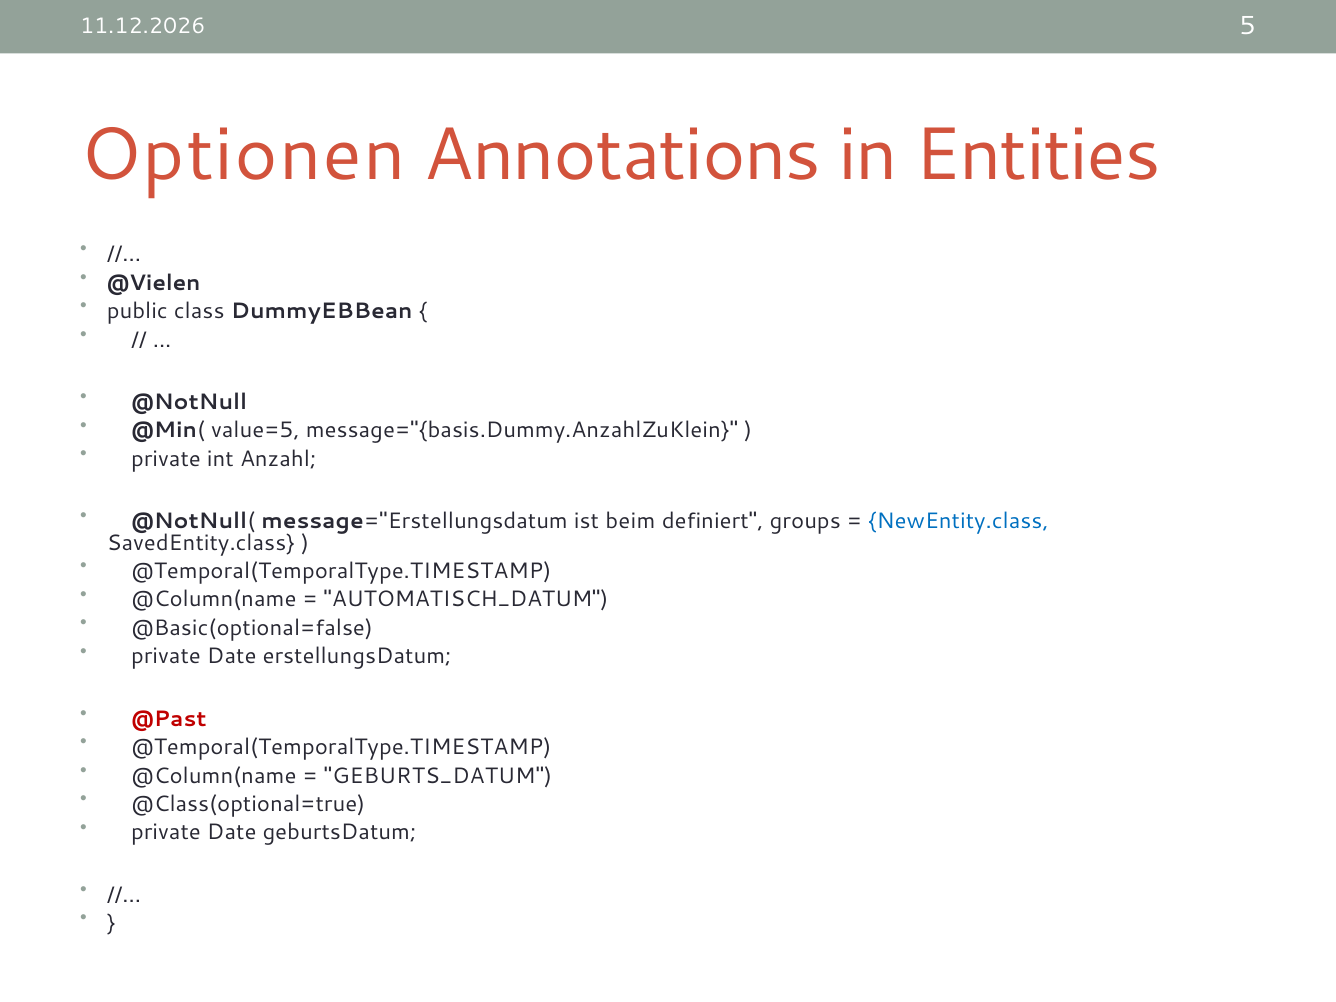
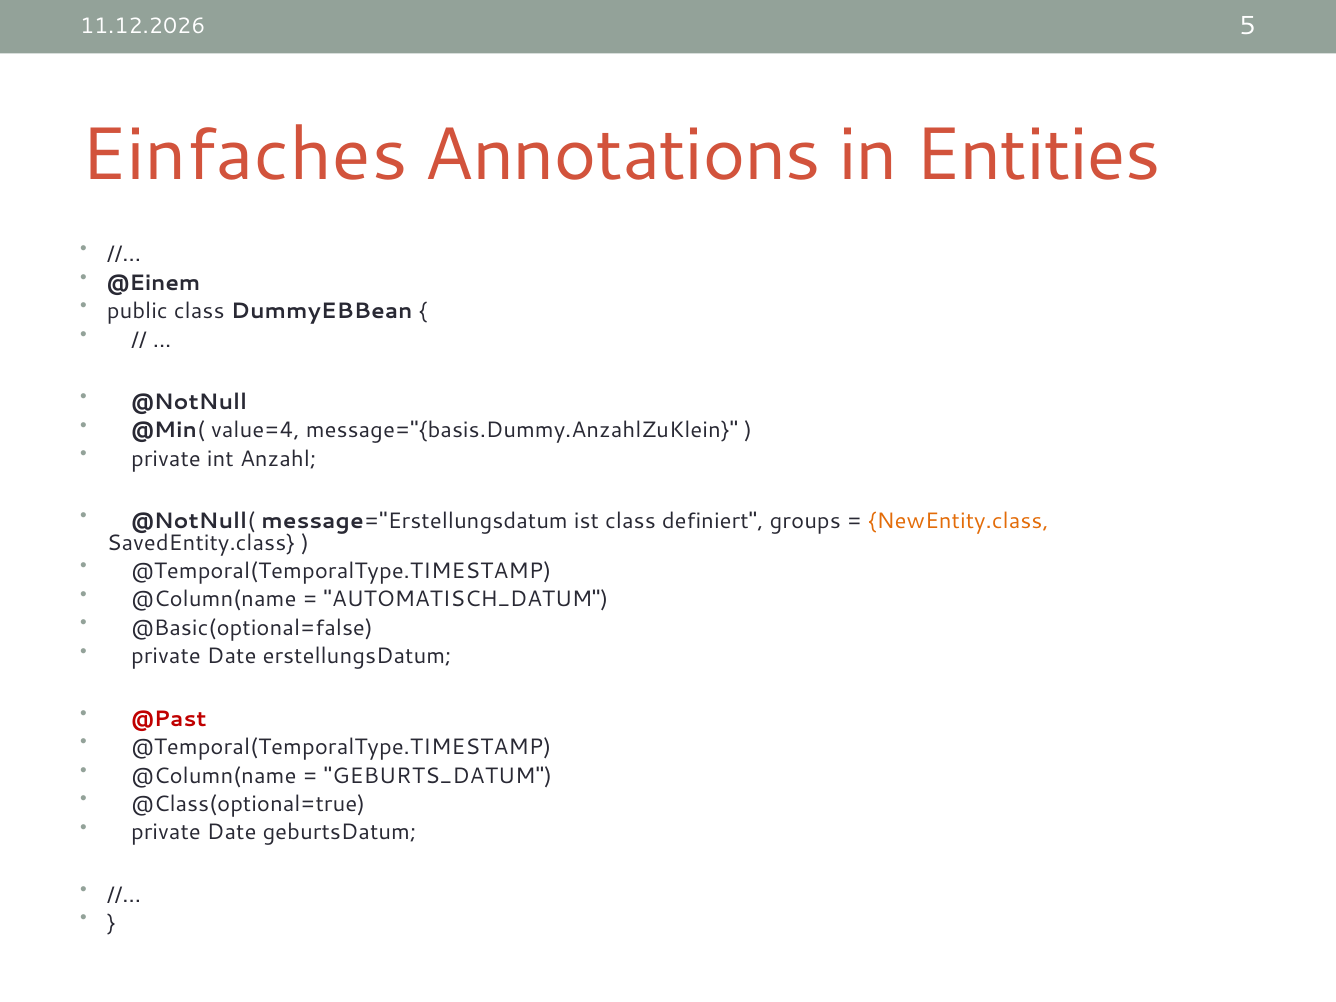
Optionen: Optionen -> Einfaches (244, 155)
@Vielen: @Vielen -> @Einem (154, 283)
value=5: value=5 -> value=4 (255, 431)
ist beim: beim -> class (630, 521)
NewEntity.class colour: blue -> orange (958, 521)
